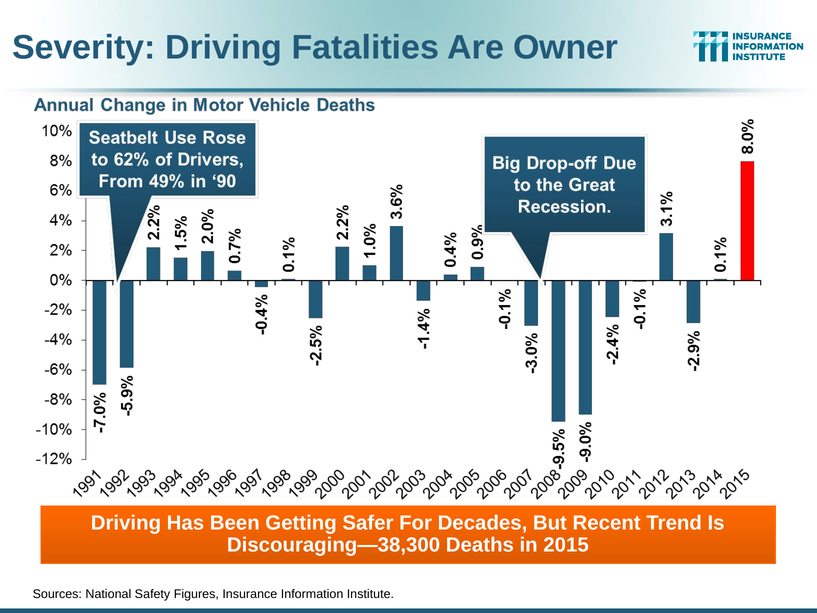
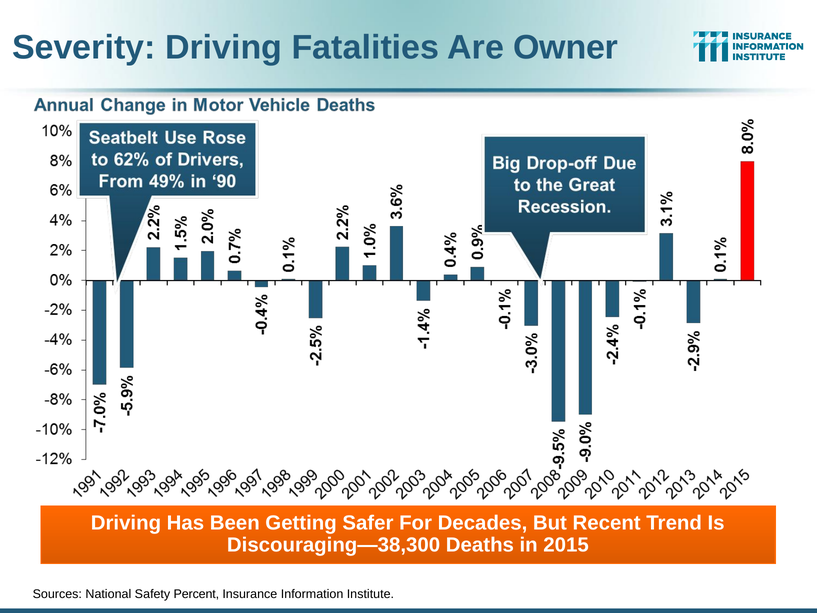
Figures: Figures -> Percent (196, 594)
